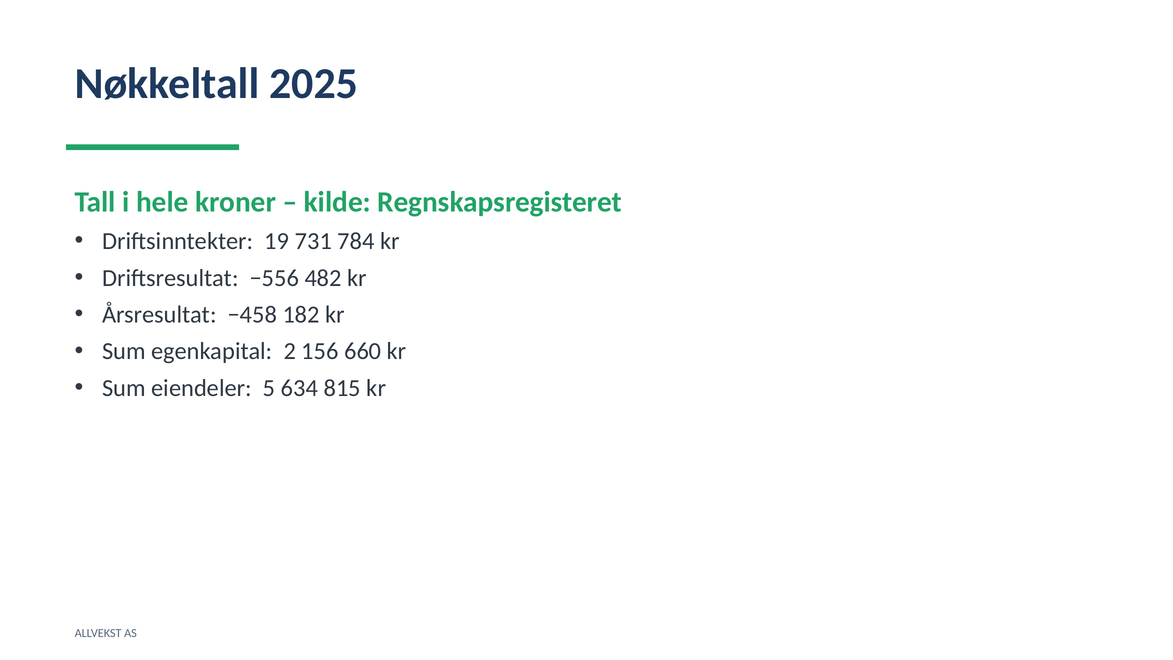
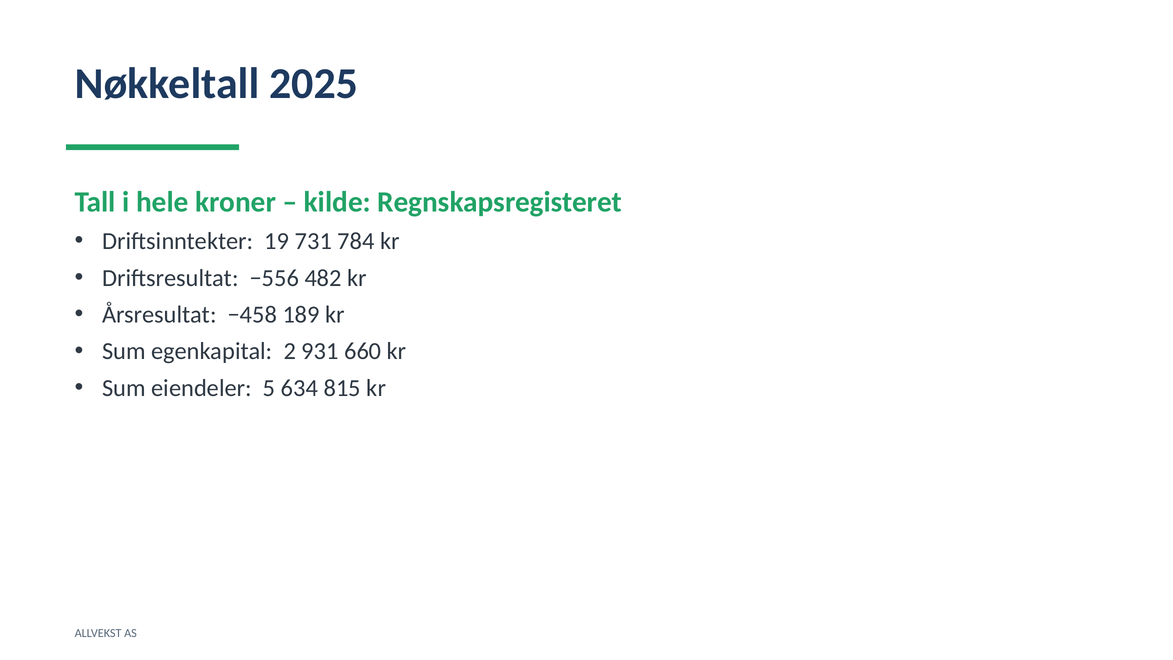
182: 182 -> 189 (301, 315)
156: 156 -> 931 (320, 351)
